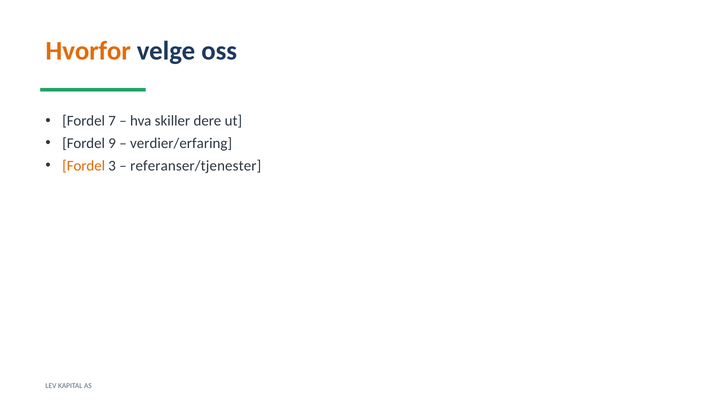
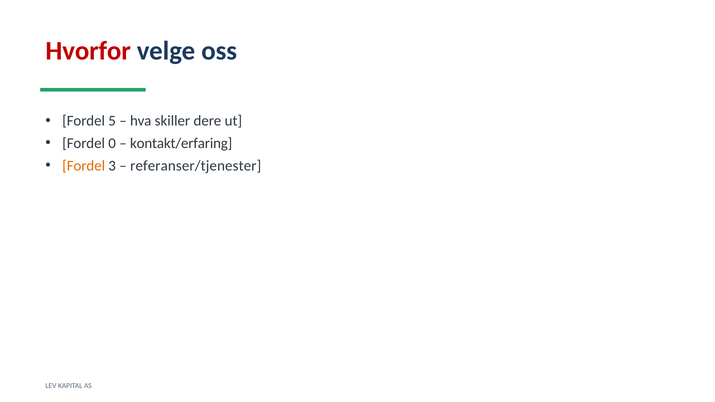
Hvorfor colour: orange -> red (88, 51)
7: 7 -> 5 (112, 121)
9: 9 -> 0 (112, 143)
verdier/erfaring: verdier/erfaring -> kontakt/erfaring (181, 143)
